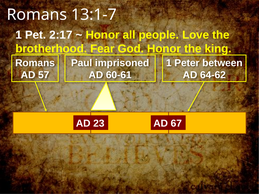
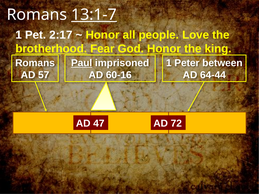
13:1-7 underline: none -> present (94, 15)
Paul underline: none -> present (82, 63)
60-61: 60-61 -> 60-16 (119, 75)
64-62: 64-62 -> 64-44 (213, 75)
23: 23 -> 47 (99, 123)
67: 67 -> 72 (176, 123)
